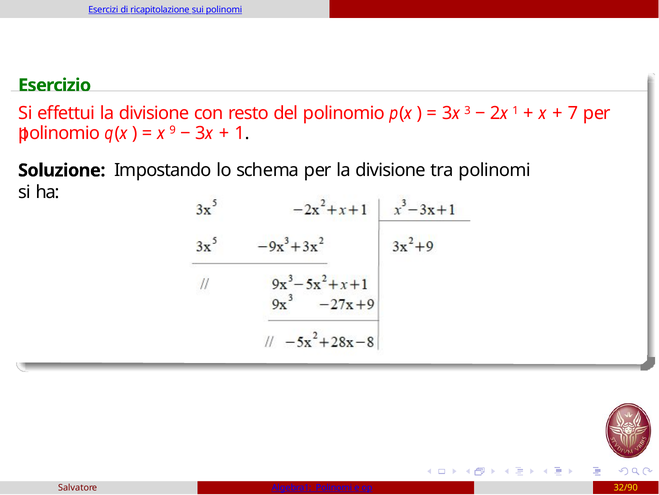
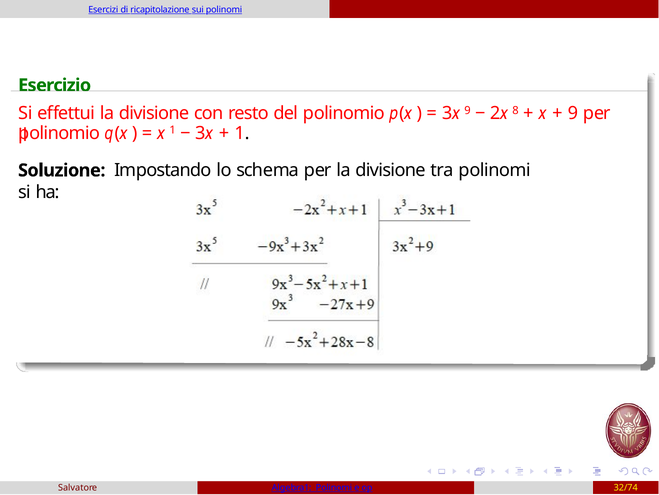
3x 3: 3 -> 9 (468, 110)
2x 1: 1 -> 8 (515, 110)
7: 7 -> 9 (573, 113)
x 9: 9 -> 1 (173, 130)
32/90: 32/90 -> 32/74 (626, 487)
